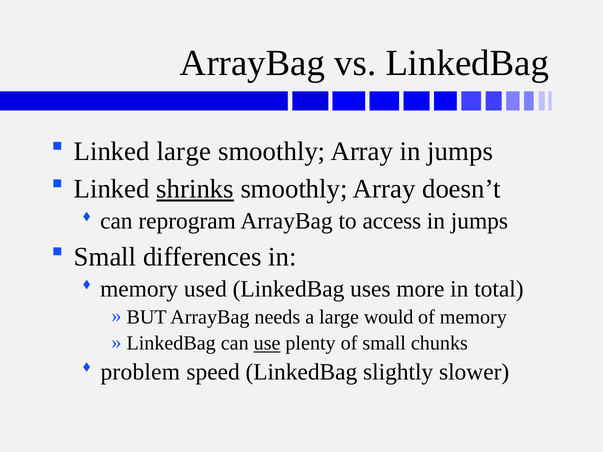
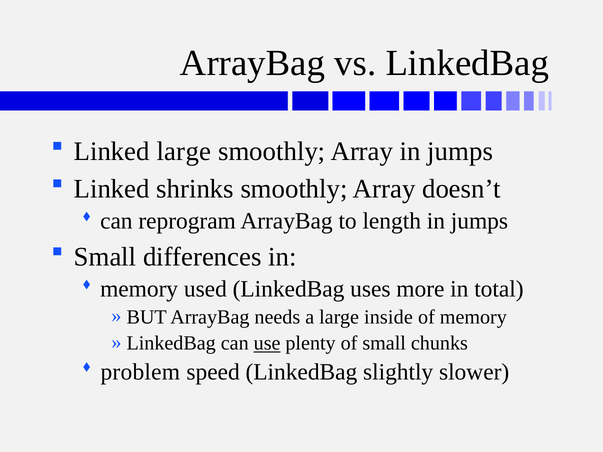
shrinks underline: present -> none (195, 189)
access: access -> length (392, 221)
would: would -> inside (388, 317)
